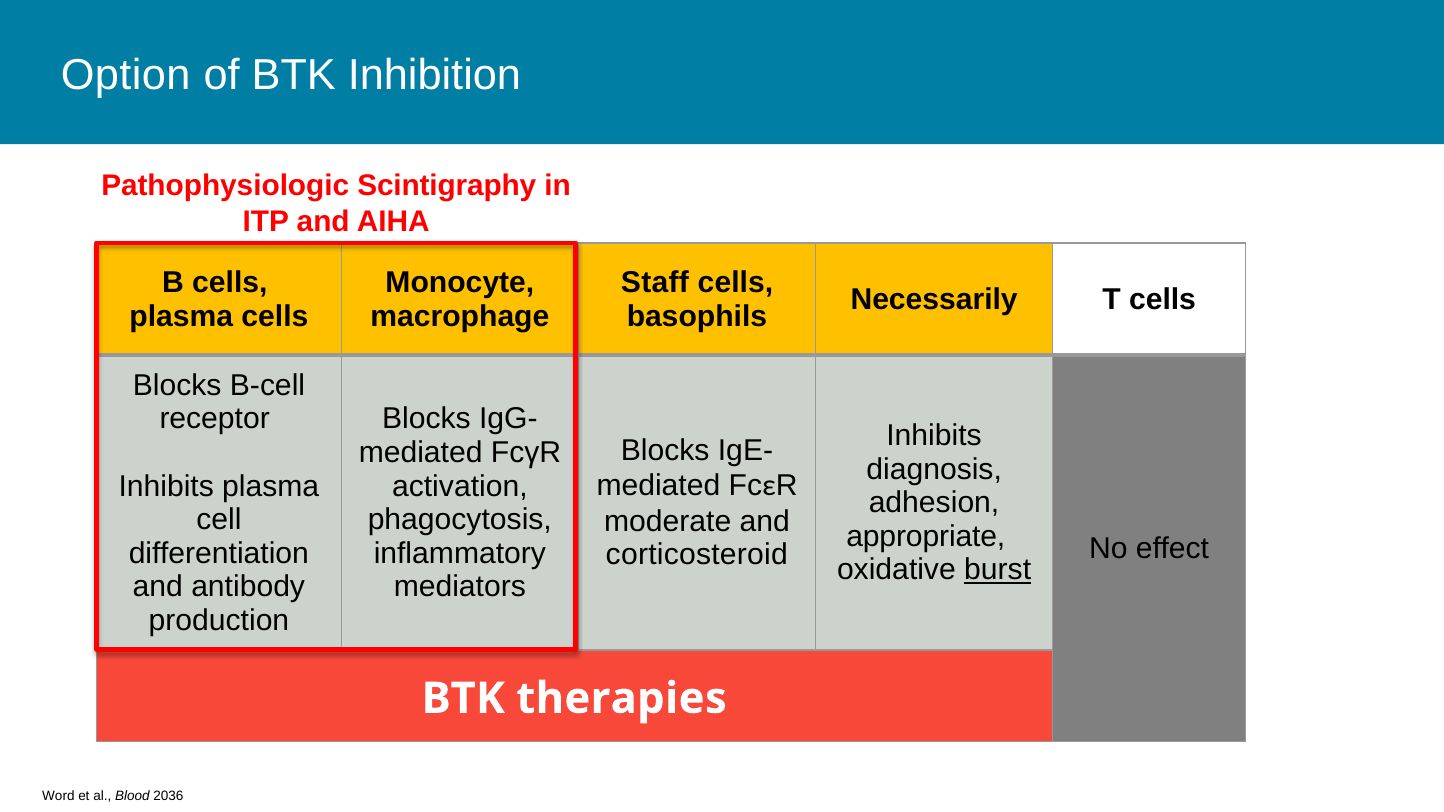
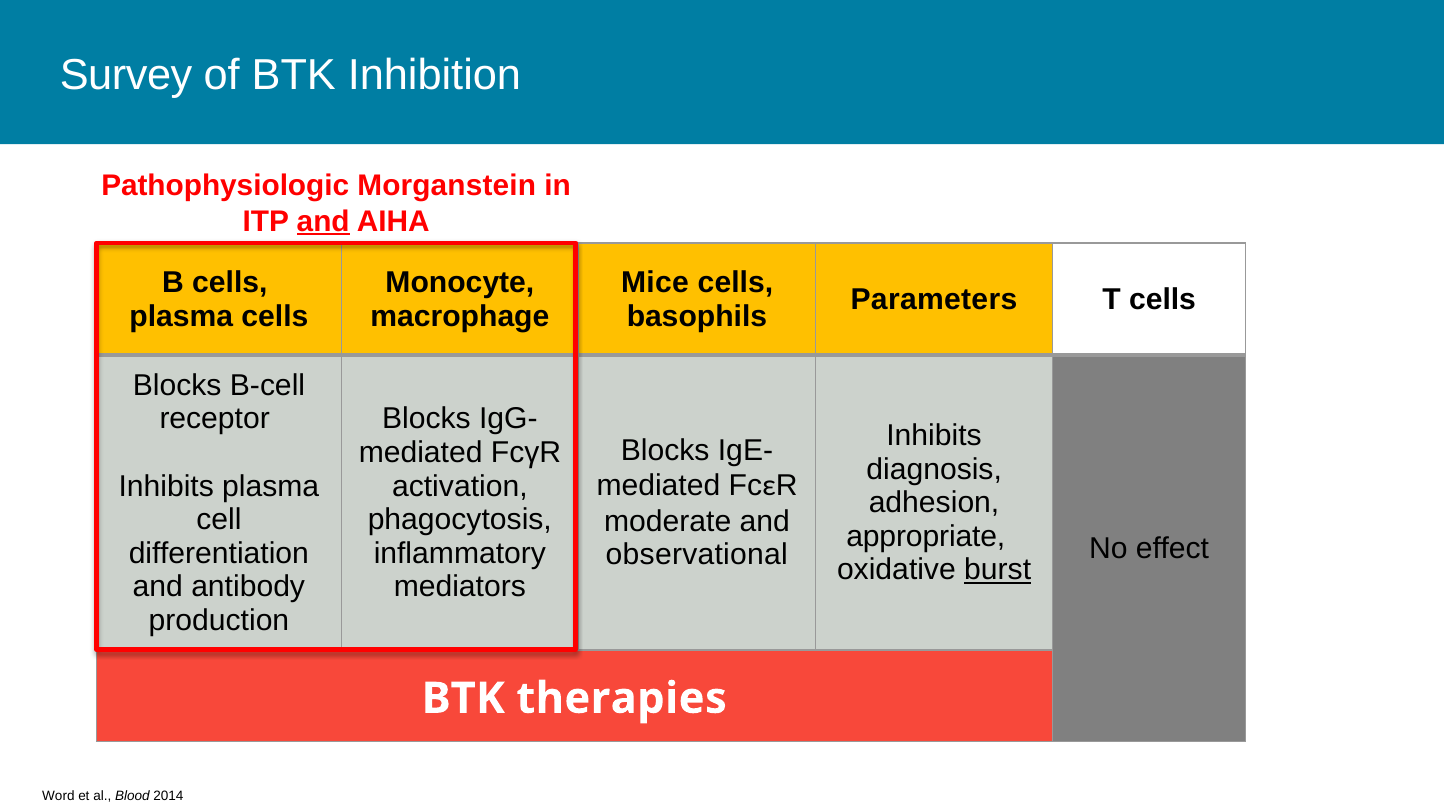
Option: Option -> Survey (126, 75)
Scintigraphy: Scintigraphy -> Morganstein (447, 186)
and underline: none -> present (323, 222)
Staff: Staff -> Mice (655, 283)
Necessarily: Necessarily -> Parameters (934, 299)
corticosteroid: corticosteroid -> observational (697, 555)
2036: 2036 -> 2014 (168, 796)
